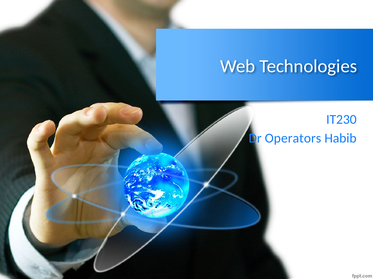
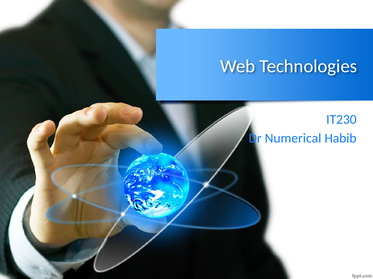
Operators: Operators -> Numerical (293, 139)
